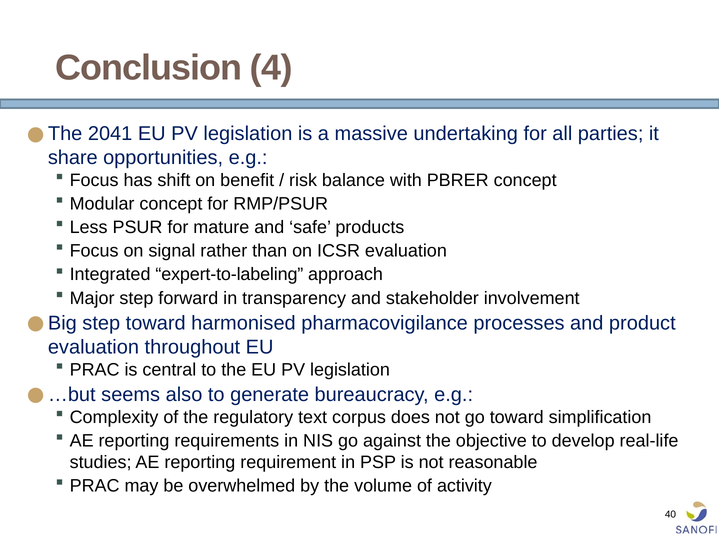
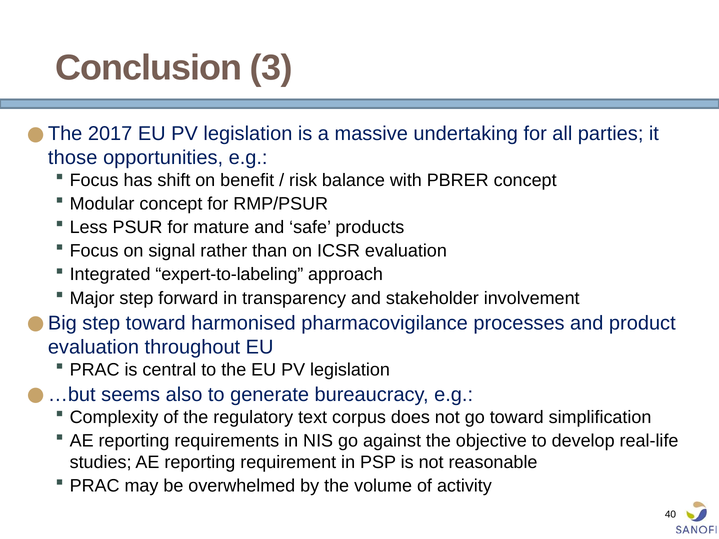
4: 4 -> 3 (271, 68)
2041: 2041 -> 2017 (110, 134)
share: share -> those (73, 158)
